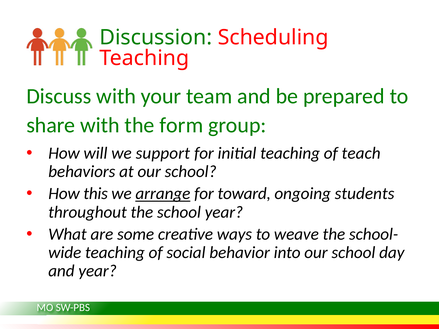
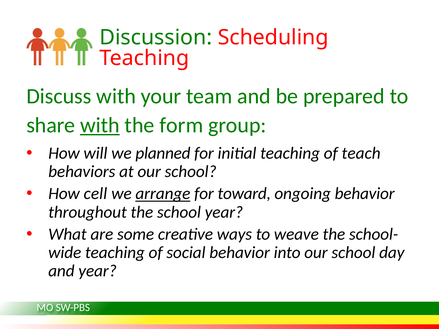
with underline: none -> present (100, 125)
support: support -> planned (163, 153)
this: this -> cell (95, 194)
ongoing students: students -> behavior (365, 194)
